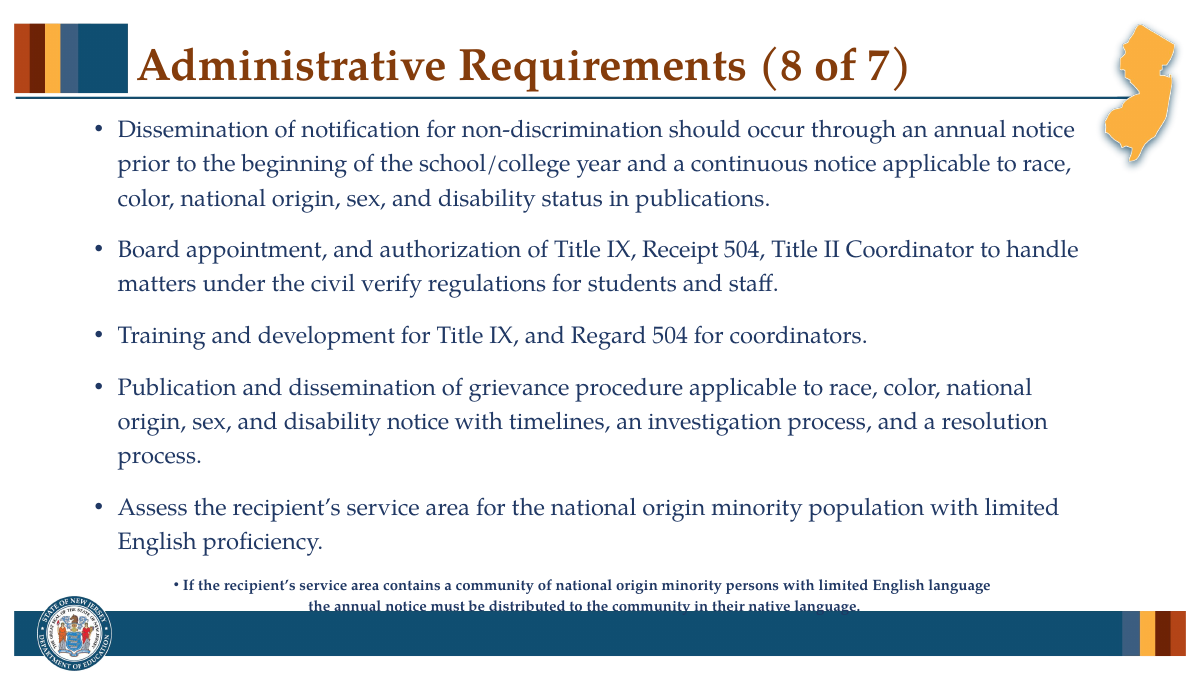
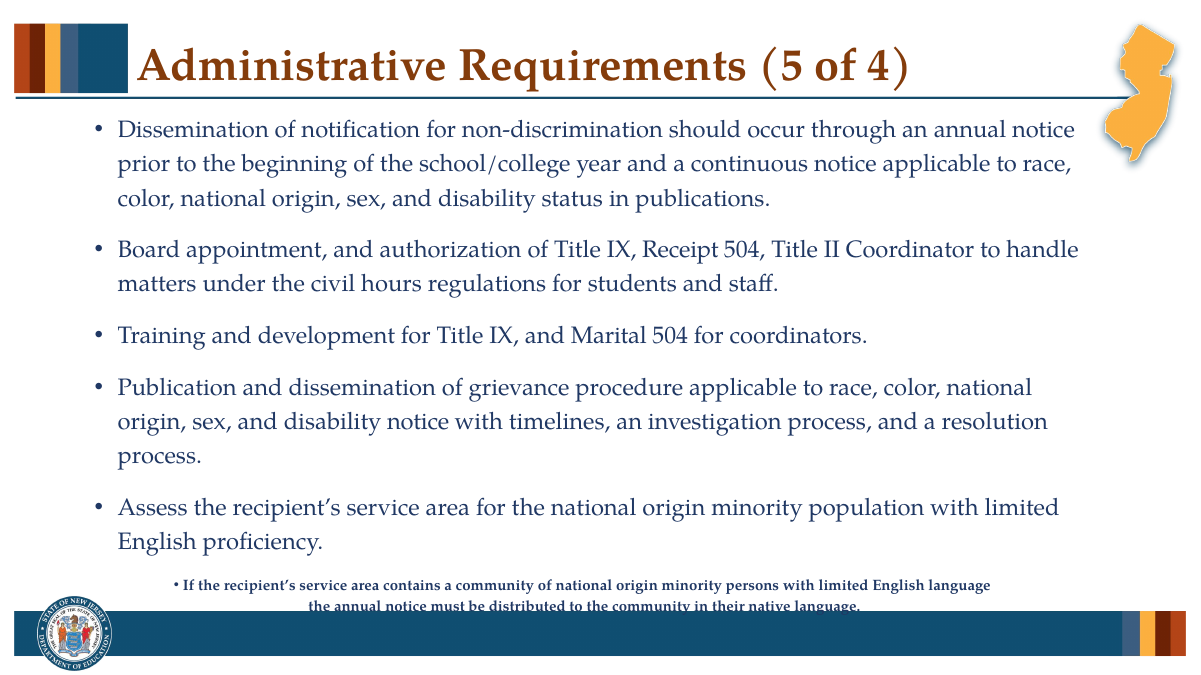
8: 8 -> 5 (781, 66)
7: 7 -> 4 (890, 66)
verify: verify -> hours (392, 284)
Regard: Regard -> Marital (609, 336)
